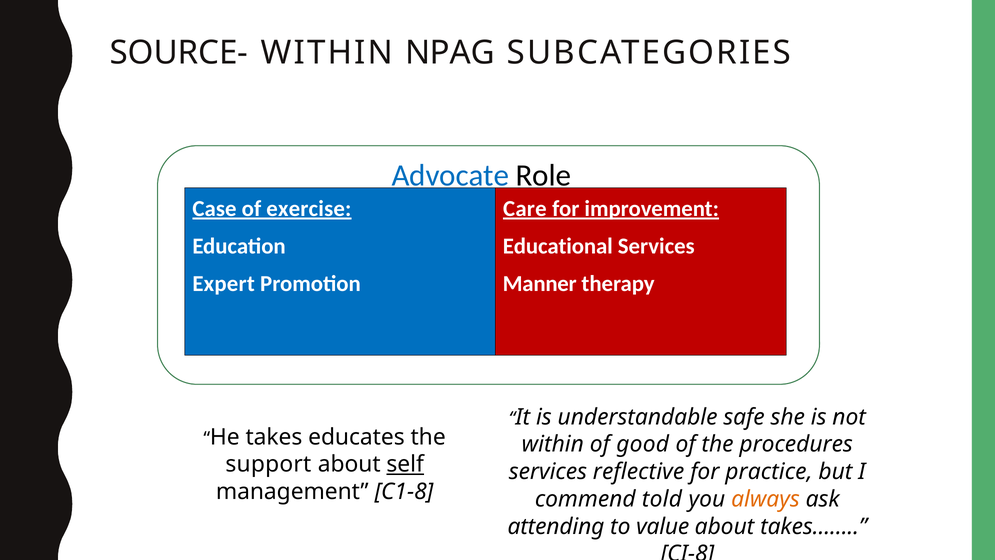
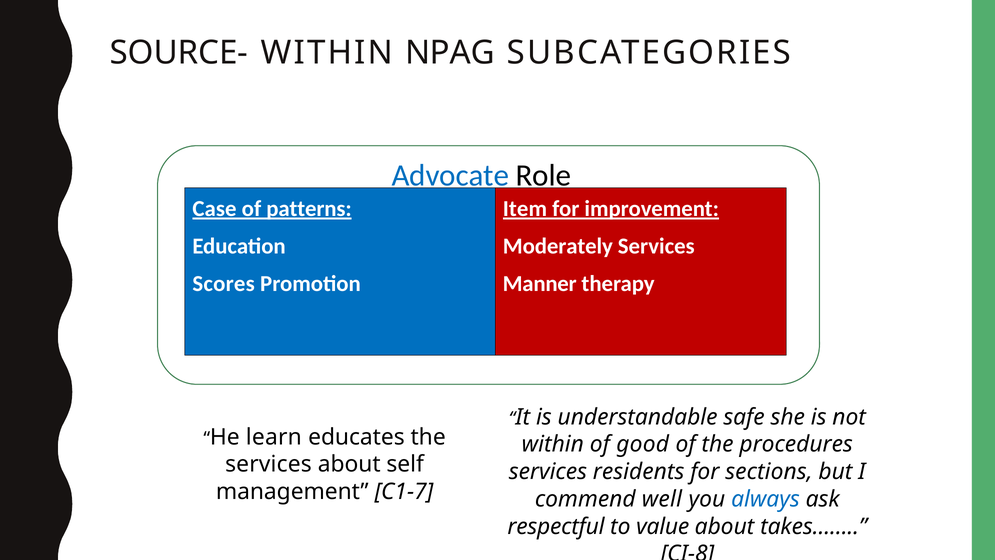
exercise: exercise -> patterns (309, 208)
Care: Care -> Item (525, 208)
Educational: Educational -> Moderately (558, 246)
Expert: Expert -> Scores (224, 284)
takes: takes -> learn (274, 437)
support: support -> services (268, 464)
self underline: present -> none (405, 464)
reflective: reflective -> residents (639, 471)
practice: practice -> sections (769, 471)
C1-8: C1-8 -> C1-7 (404, 492)
told: told -> well (662, 499)
always colour: orange -> blue (765, 499)
attending: attending -> respectful (556, 526)
